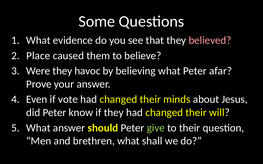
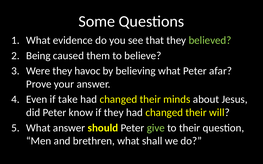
believed colour: pink -> light green (210, 40)
Place: Place -> Being (38, 56)
vote: vote -> take (68, 100)
